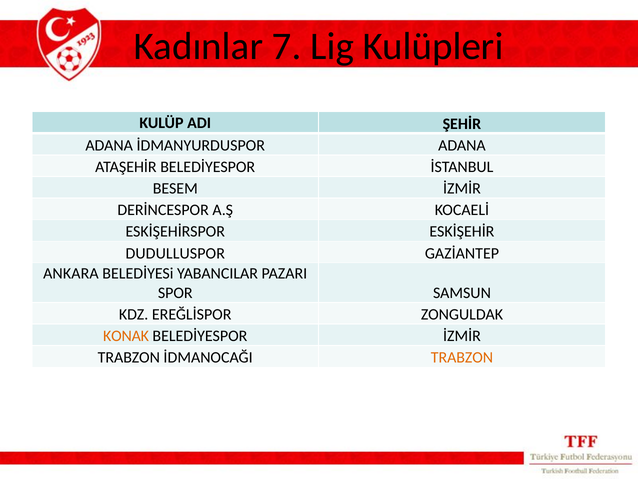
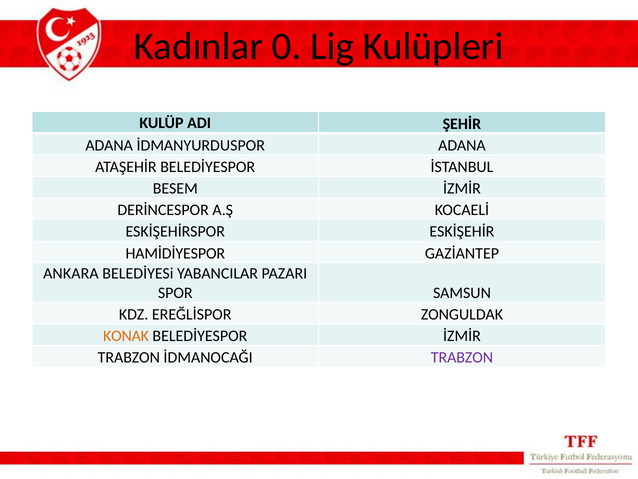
7: 7 -> 0 (287, 46)
DUDULLUSPOR: DUDULLUSPOR -> HAMİDİYESPOR (175, 253)
TRABZON colour: orange -> purple (462, 357)
